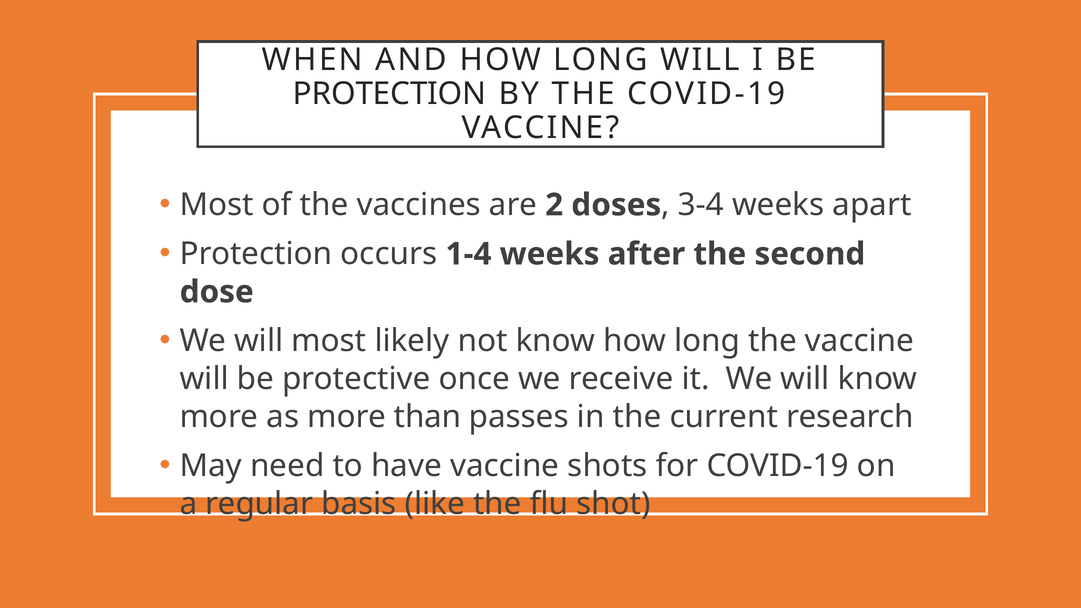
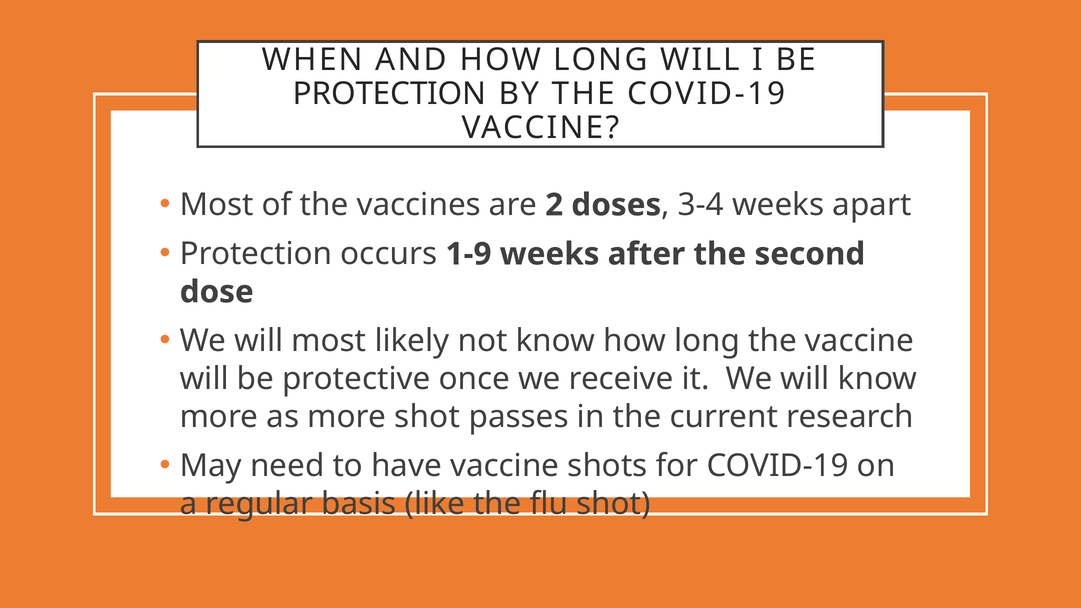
1-4: 1-4 -> 1-9 (468, 254)
more than: than -> shot (427, 417)
